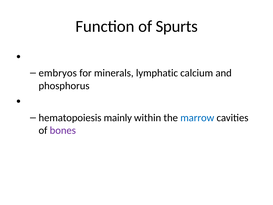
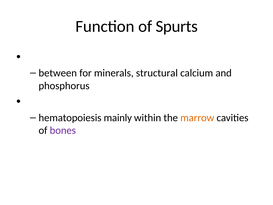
embryos: embryos -> between (58, 73)
lymphatic: lymphatic -> structural (157, 73)
marrow colour: blue -> orange (197, 118)
